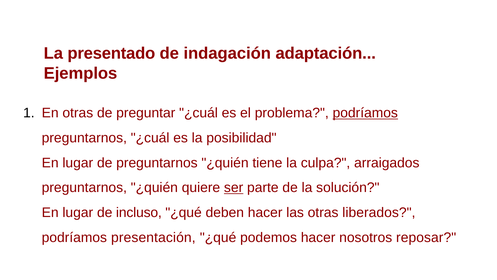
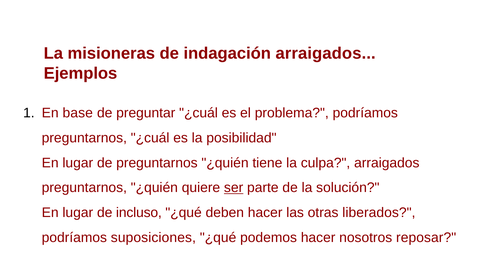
presentado: presentado -> misioneras (111, 53)
indagación adaptación: adaptación -> arraigados (326, 53)
En otras: otras -> base (78, 113)
podríamos underline: present -> none (365, 113)
presentación: presentación -> suposiciones (153, 237)
